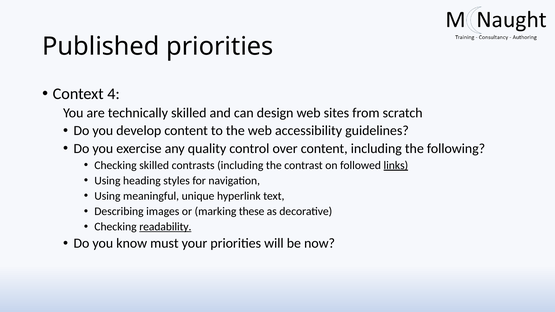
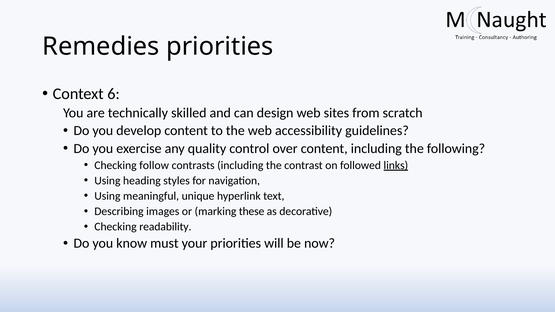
Published: Published -> Remedies (101, 47)
4: 4 -> 6 (114, 94)
Checking skilled: skilled -> follow (154, 165)
readability underline: present -> none (165, 227)
